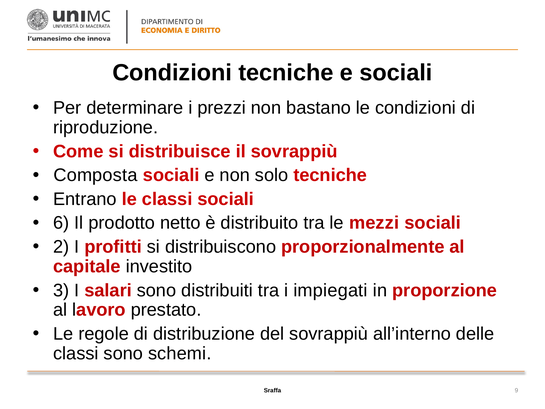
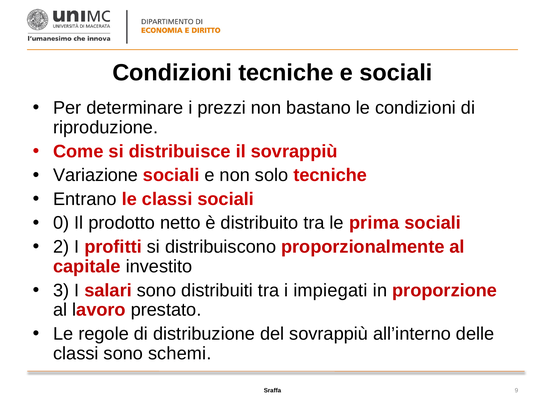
Composta: Composta -> Variazione (96, 175)
6: 6 -> 0 (61, 223)
mezzi: mezzi -> prima (374, 223)
